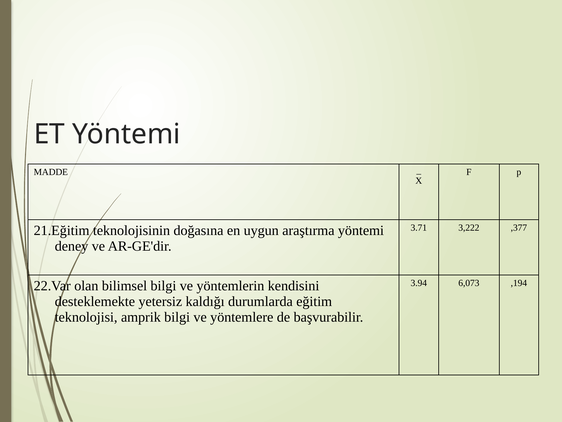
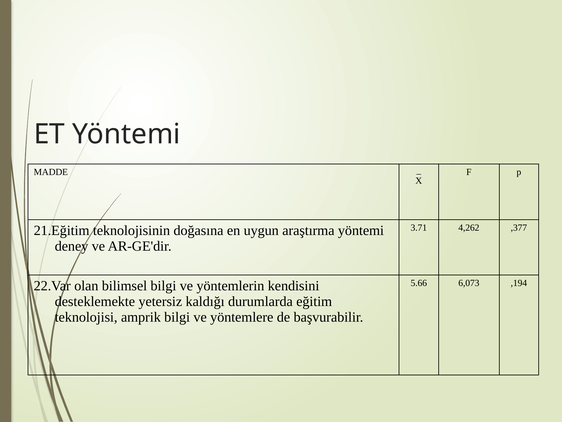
3,222: 3,222 -> 4,262 (469, 228)
3.94: 3.94 -> 5.66 (419, 283)
